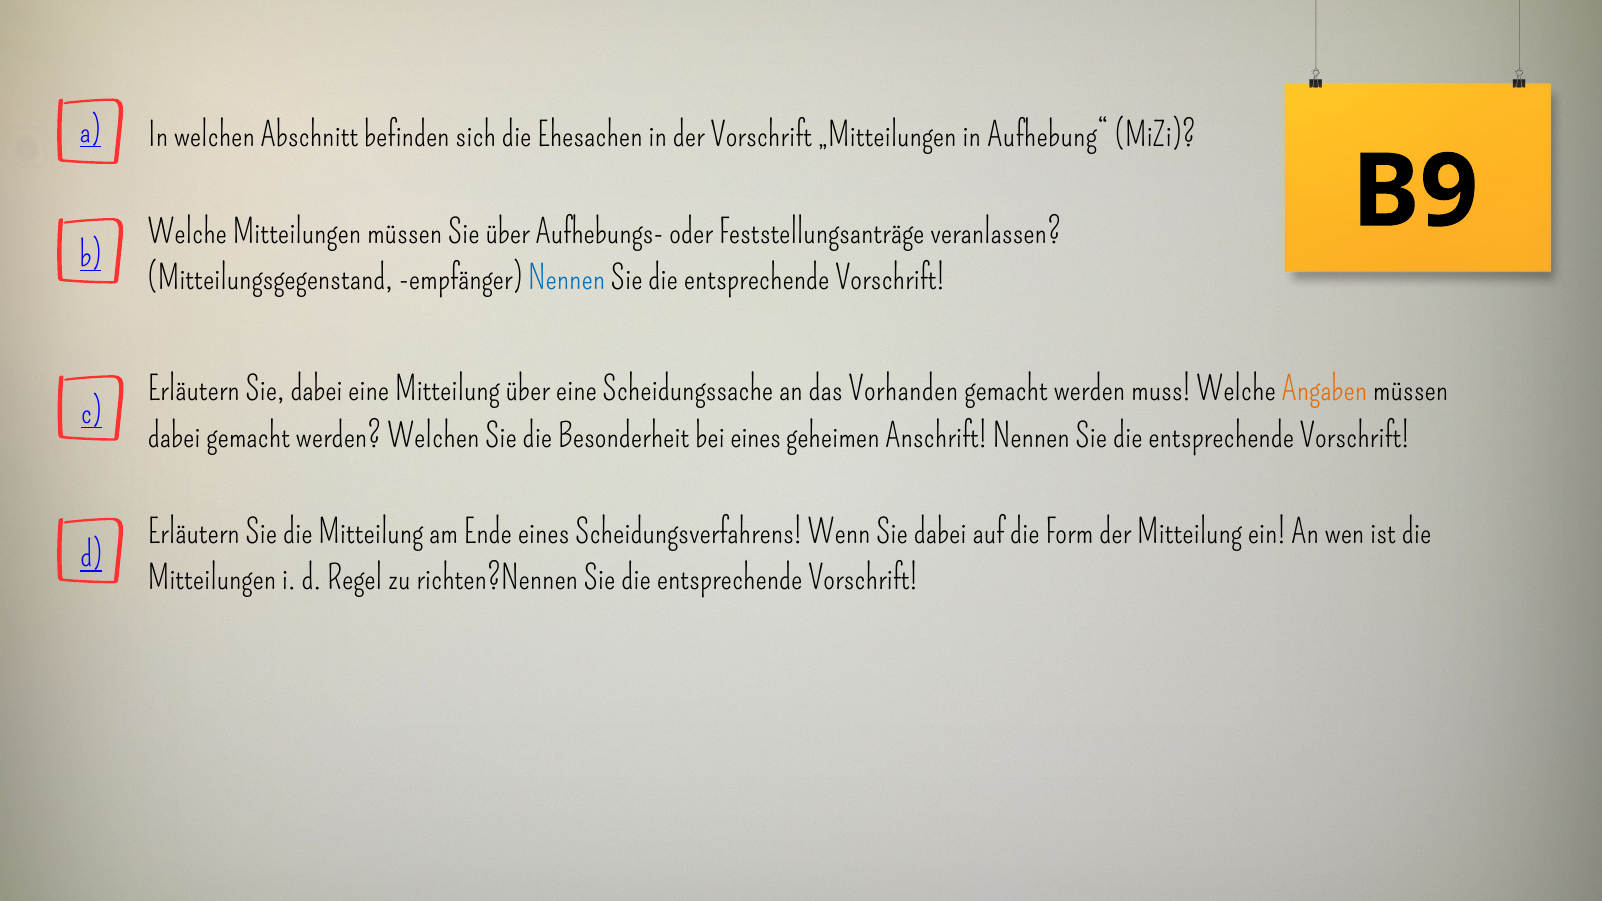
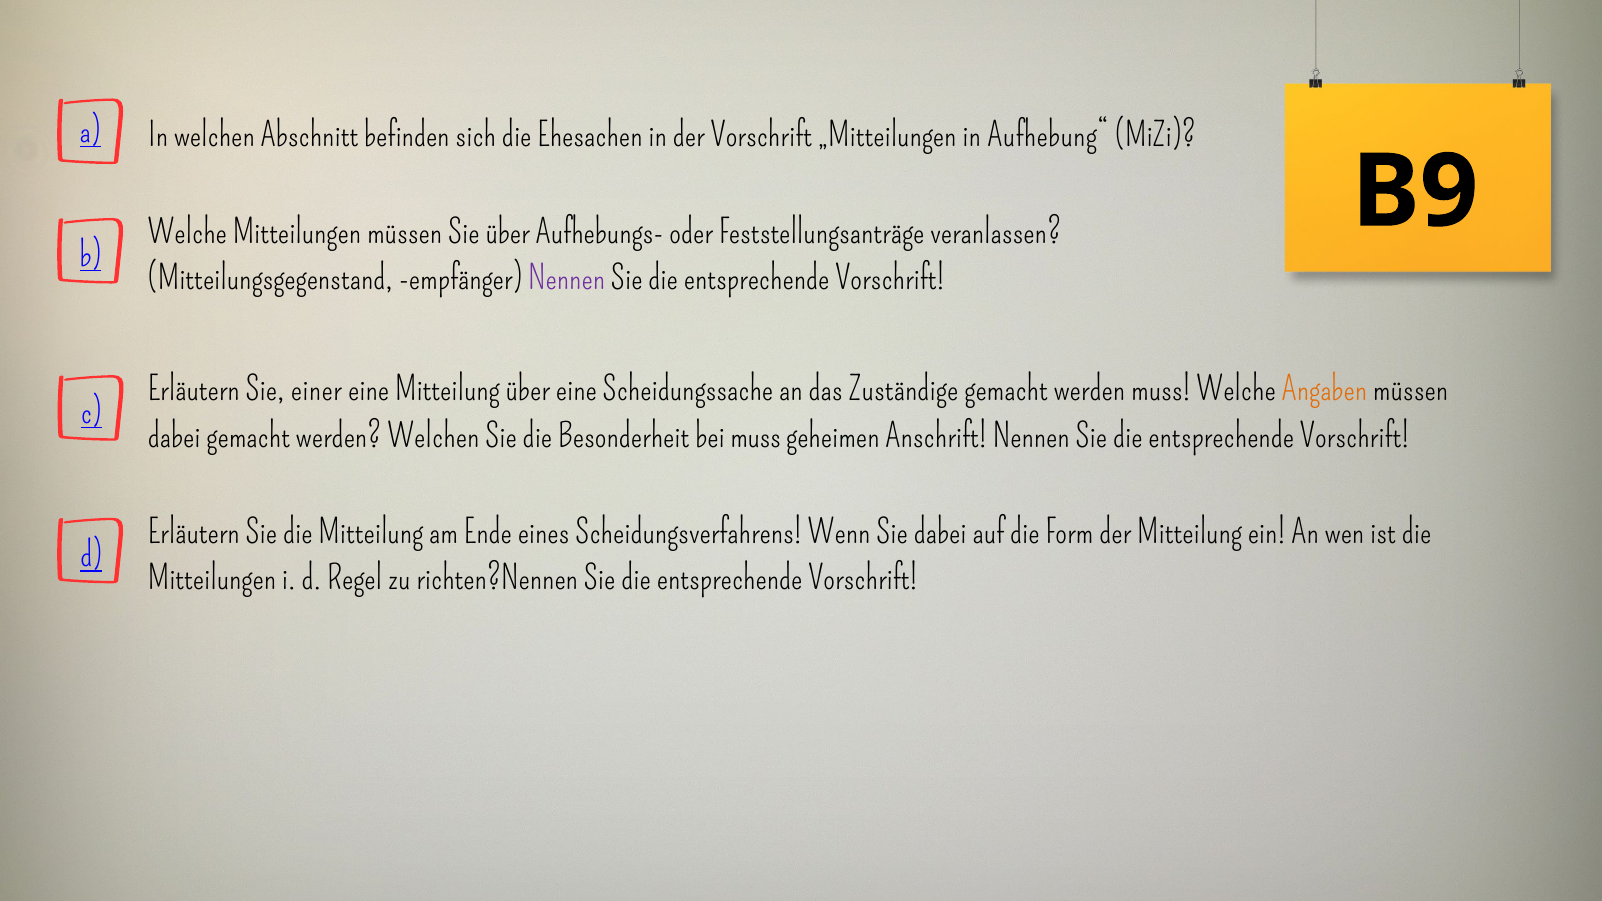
Nennen colour: blue -> purple (567, 279)
Erläutern Sie dabei: dabei -> einer (316, 389)
Vorhanden: Vorhanden -> Zuständige (903, 389)
bei eines: eines -> muss (756, 436)
